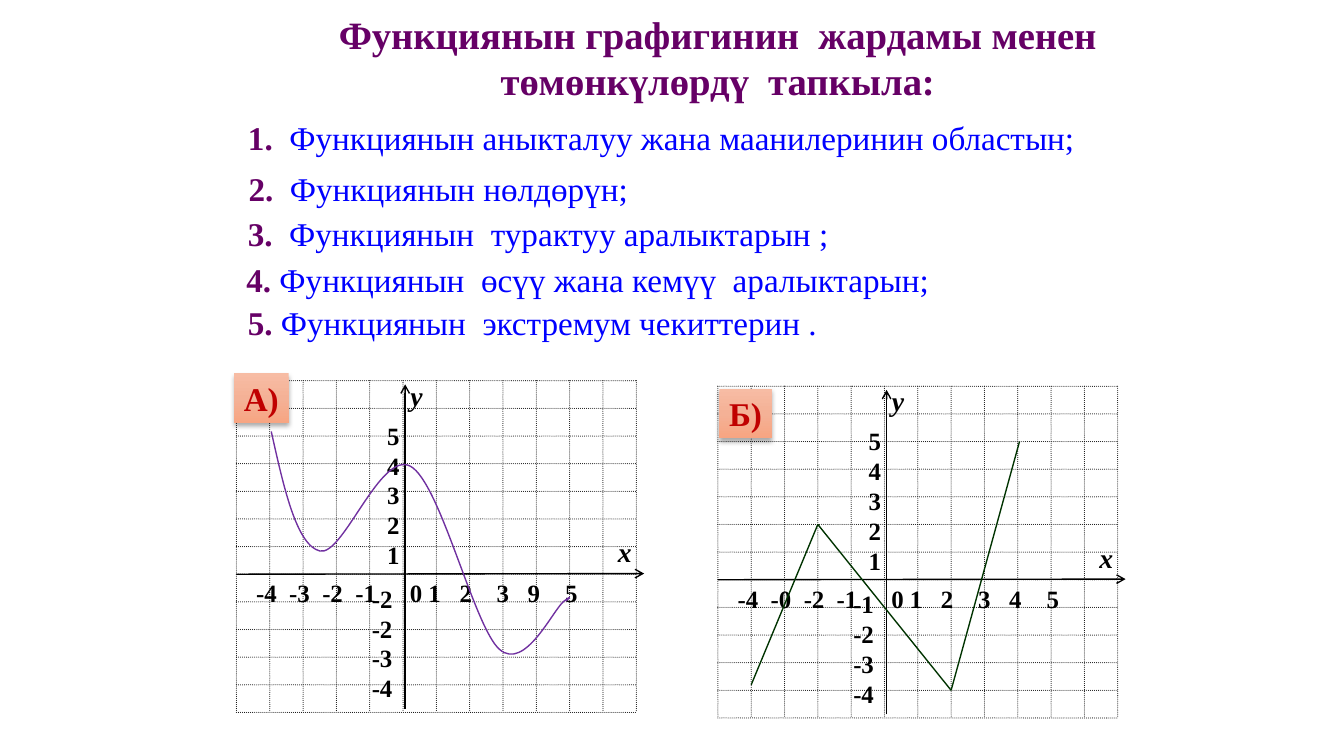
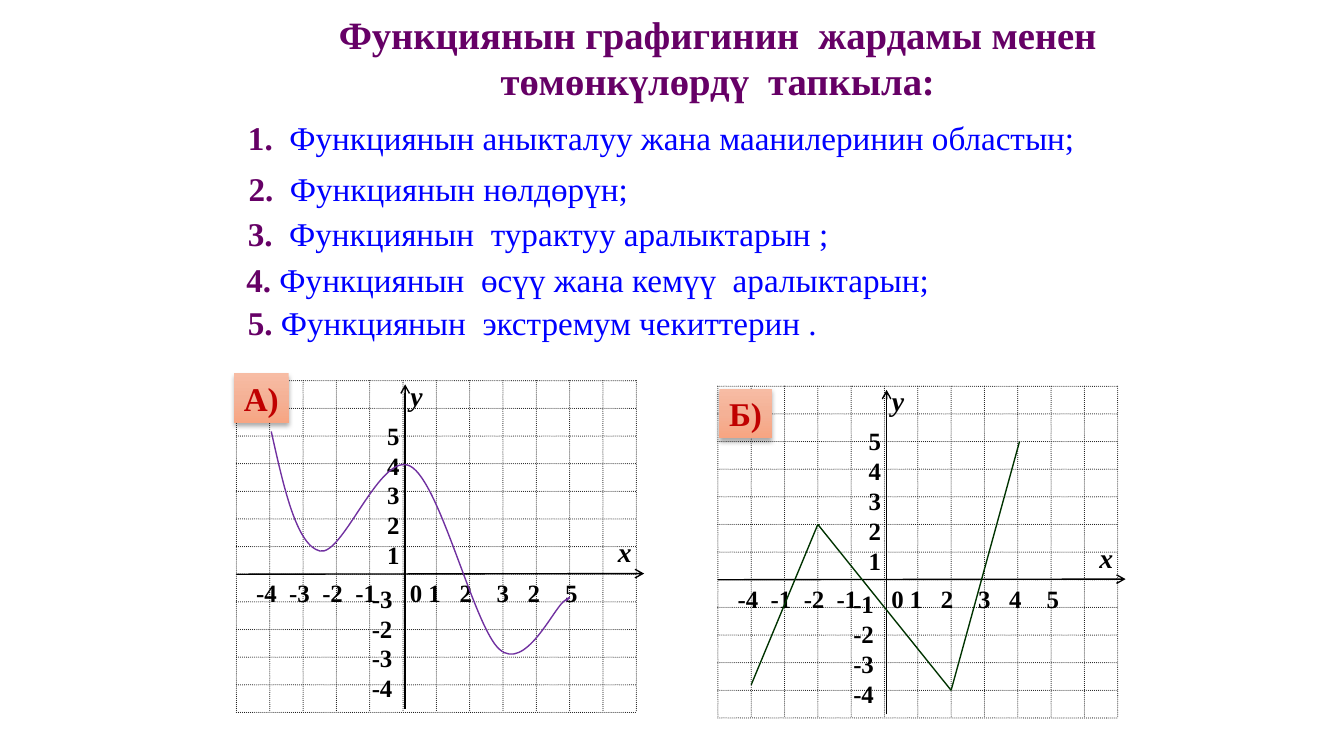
2 3 9: 9 -> 2 (534, 595)
-2: -2 -> -3 (382, 600)
-4 -0: -0 -> -1 (781, 600)
